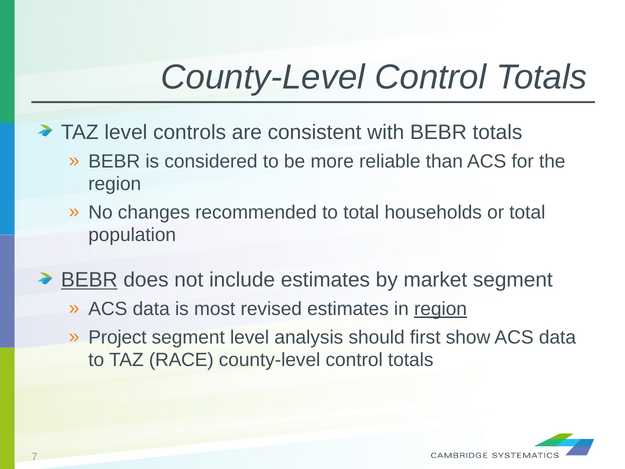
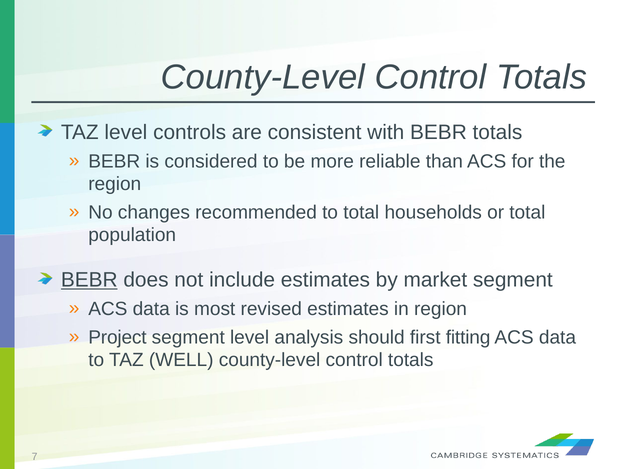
region underline: present -> none (440, 309)
show: show -> fitting (468, 337)
RACE: RACE -> WELL (181, 360)
